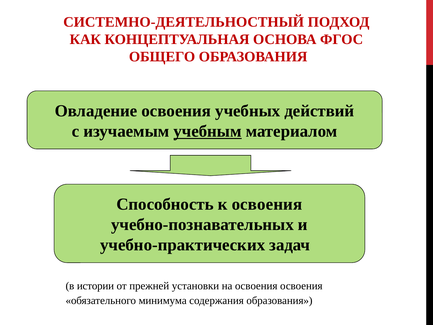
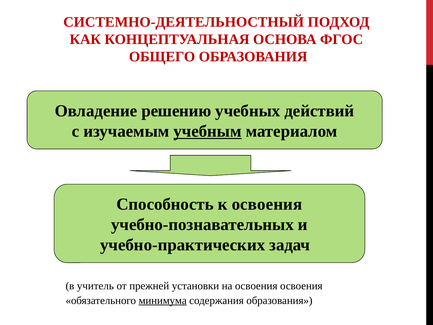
Овладение освоения: освоения -> решению (176, 111)
истории: истории -> учитель (95, 286)
минимума underline: none -> present (163, 300)
